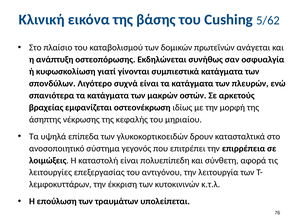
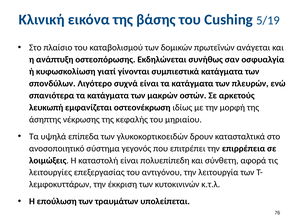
5/62: 5/62 -> 5/19 (268, 20)
βραχείας: βραχείας -> λευκωπή (46, 108)
